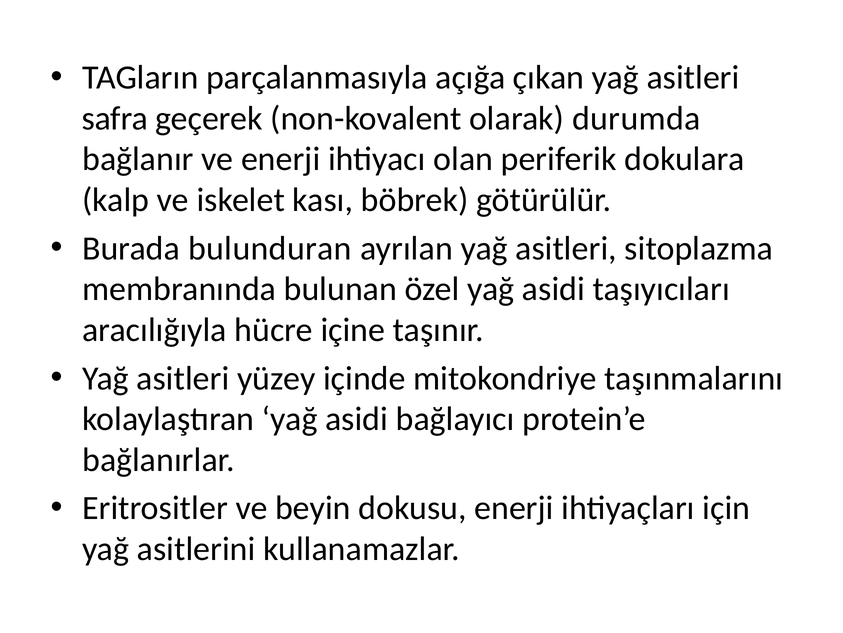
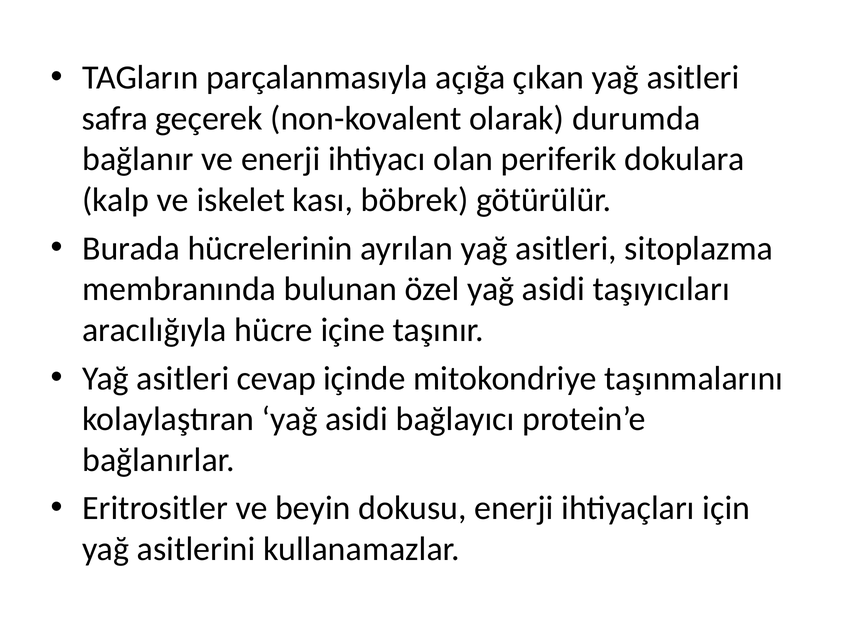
bulunduran: bulunduran -> hücrelerinin (270, 248)
yüzey: yüzey -> cevap (276, 378)
